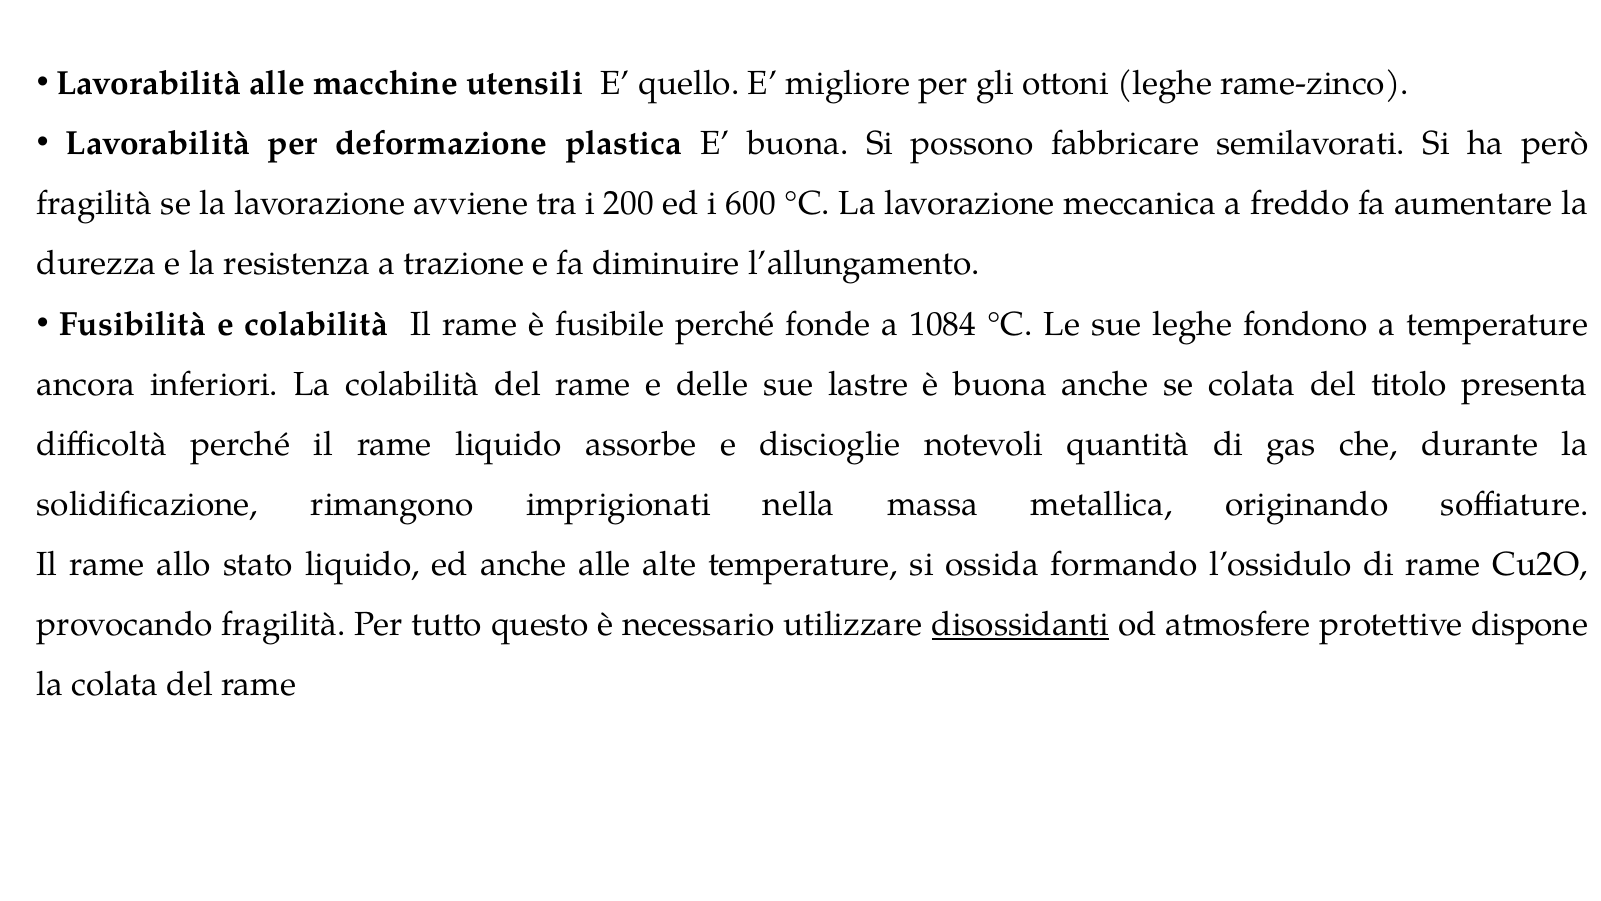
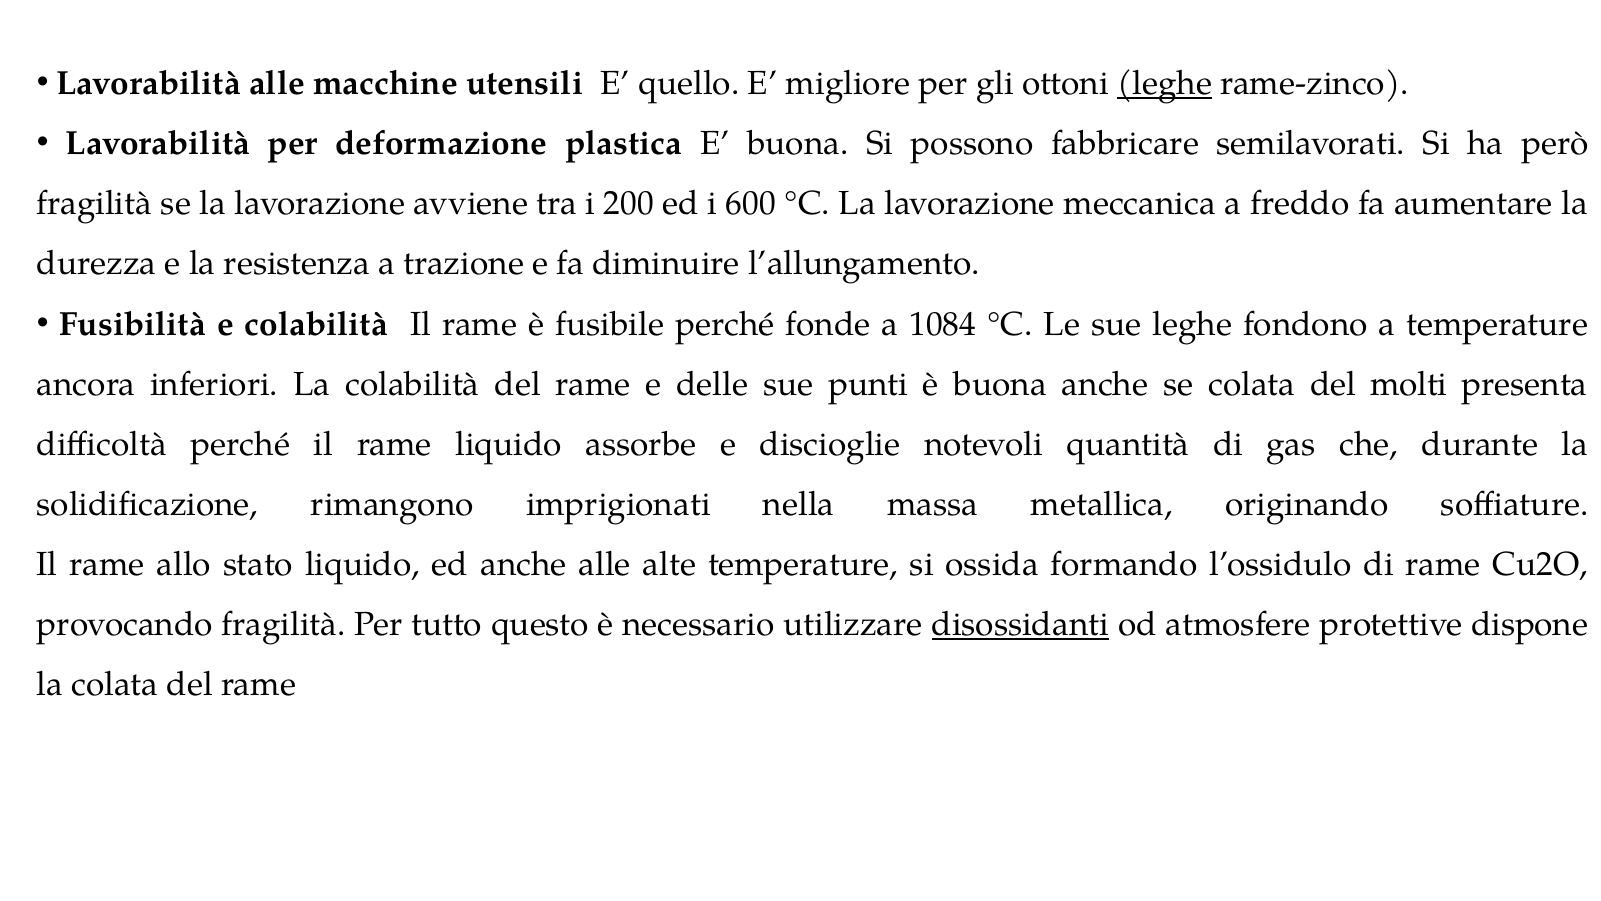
leghe underline: none -> present (1165, 84)
lastre: lastre -> punti (868, 384)
titolo: titolo -> molti (1409, 384)
